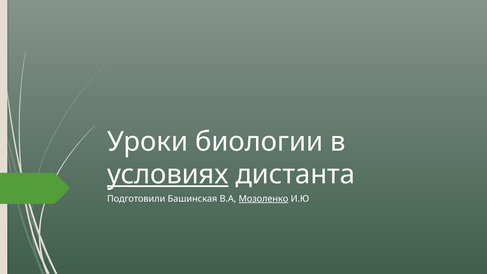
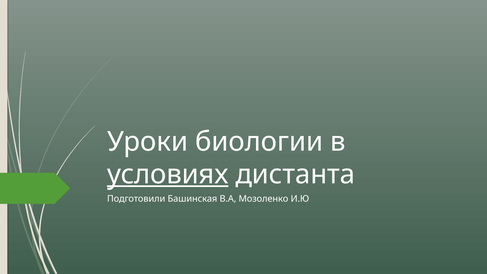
Мозоленко underline: present -> none (263, 199)
